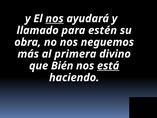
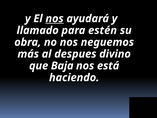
primera: primera -> despues (75, 54)
Bién: Bién -> Baja (62, 66)
está underline: present -> none (108, 66)
